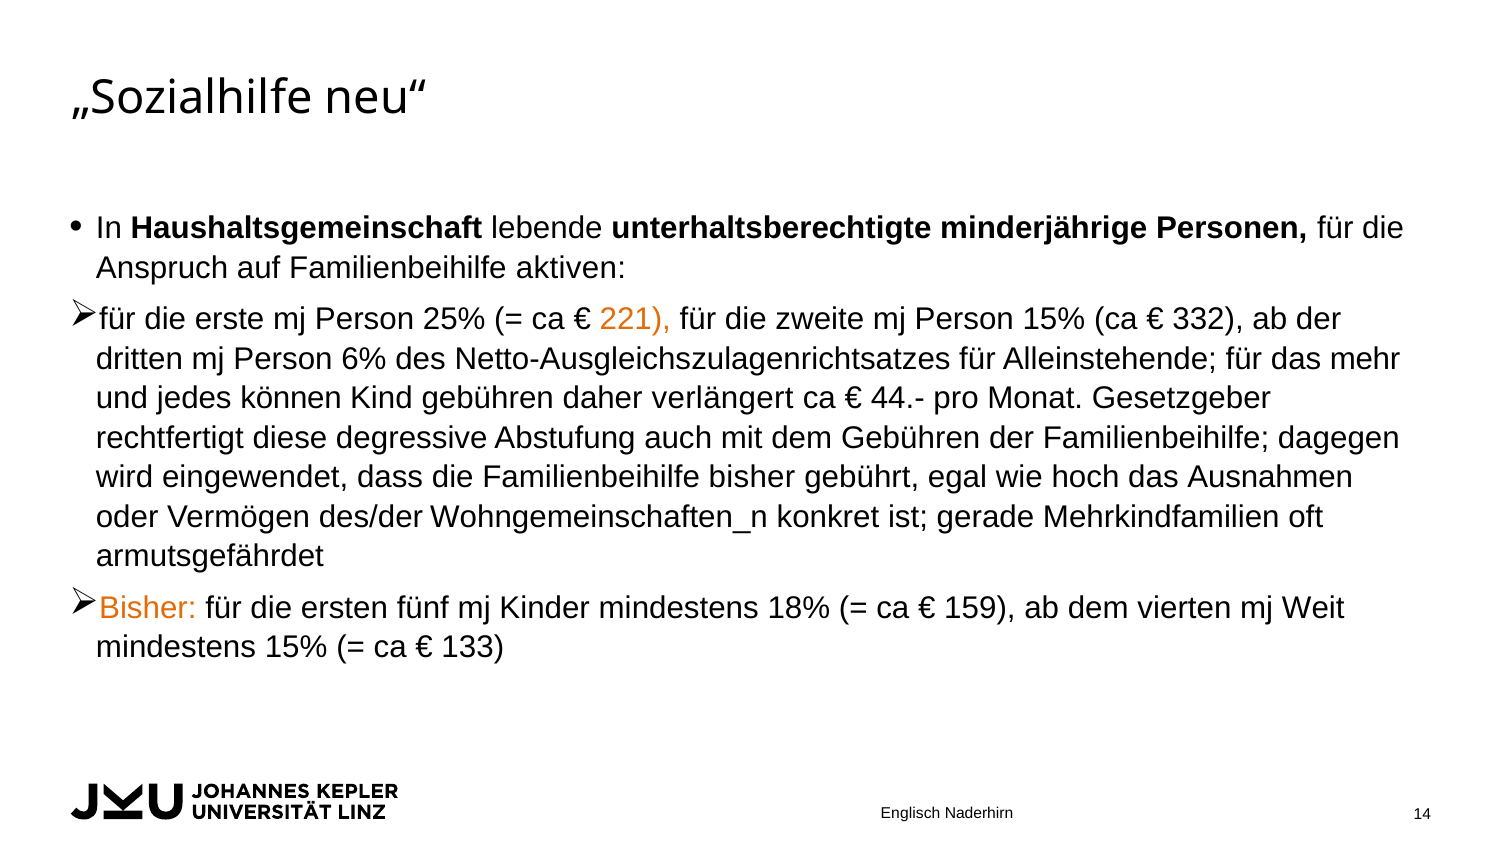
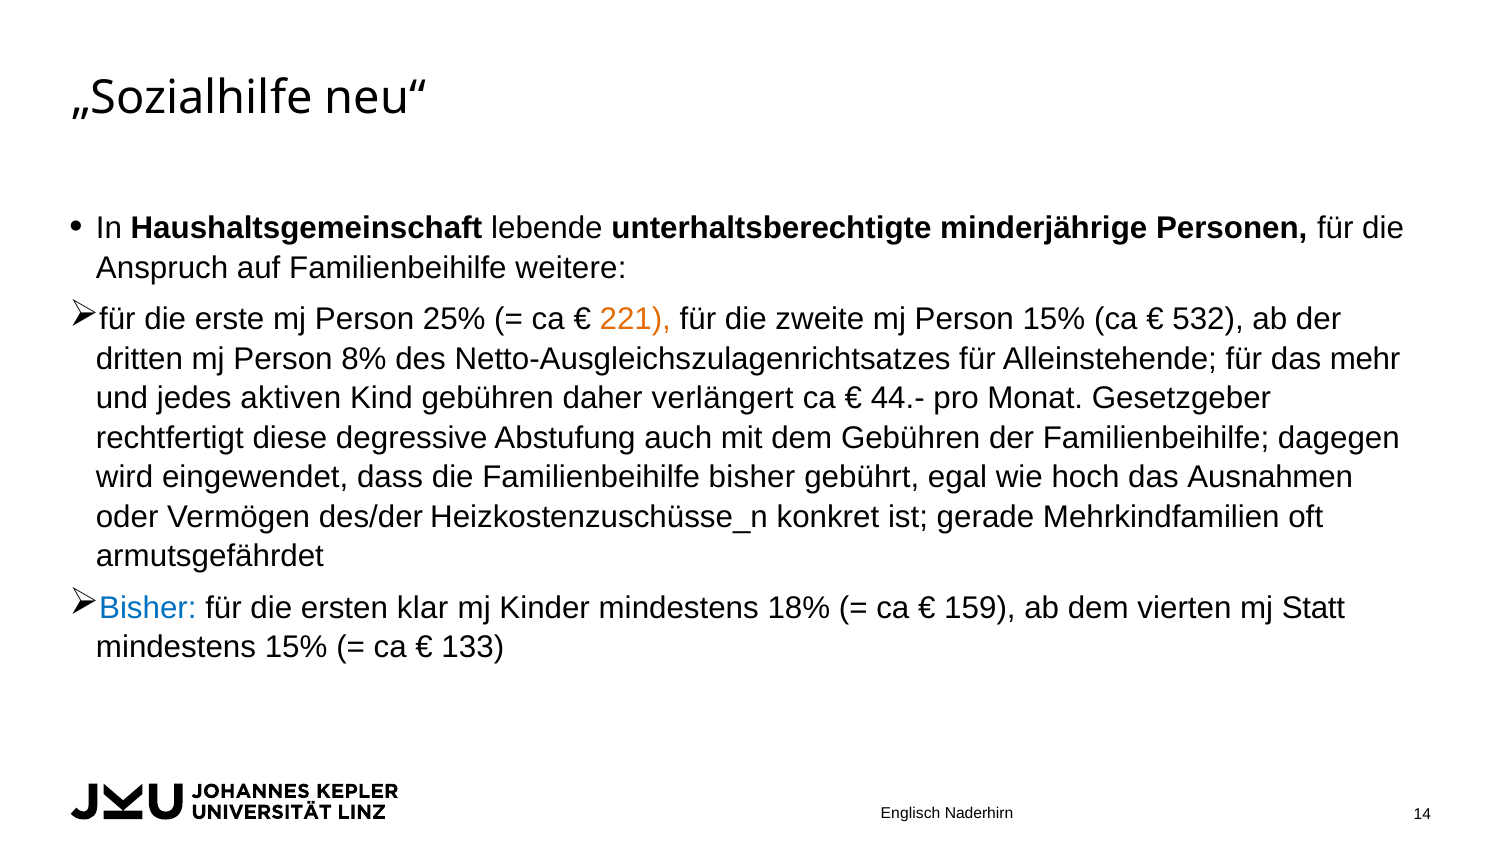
aktiven: aktiven -> weitere (571, 268)
332: 332 -> 532 (1208, 320)
6%: 6% -> 8% (364, 359)
können: können -> aktiven (291, 398)
Wohngemeinschaften_n: Wohngemeinschaften_n -> Heizkostenzuschüsse_n (599, 517)
Bisher colour: orange -> blue (148, 608)
fünf: fünf -> klar (423, 608)
Weit: Weit -> Statt (1313, 608)
